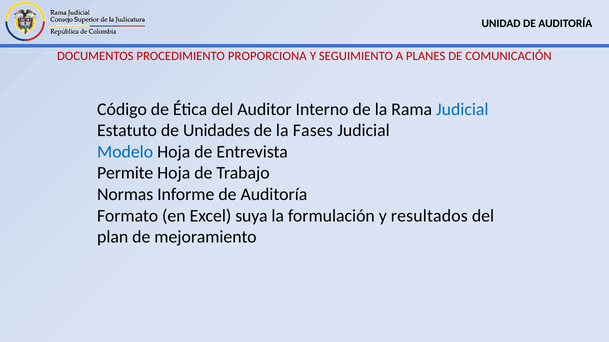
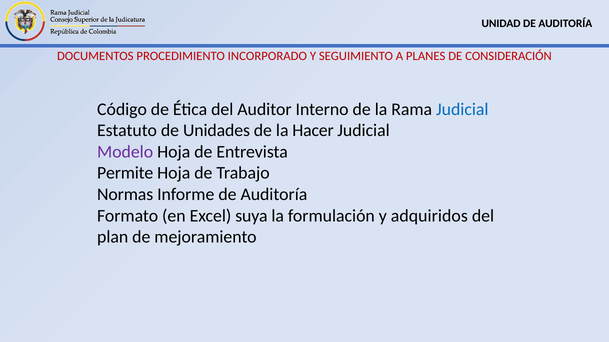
PROPORCIONA: PROPORCIONA -> INCORPORADO (267, 56)
COMUNICACIÓN: COMUNICACIÓN -> CONSIDERACIÓN (508, 56)
Fases: Fases -> Hacer (313, 131)
Modelo colour: blue -> purple (125, 152)
resultados: resultados -> adquiridos (429, 216)
